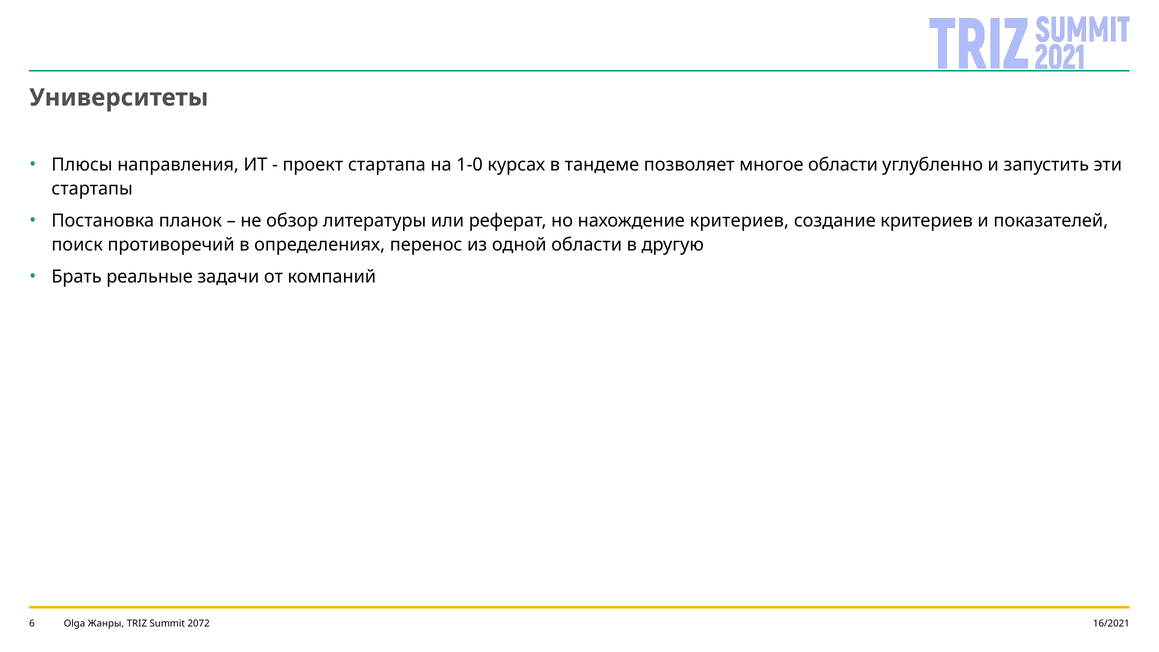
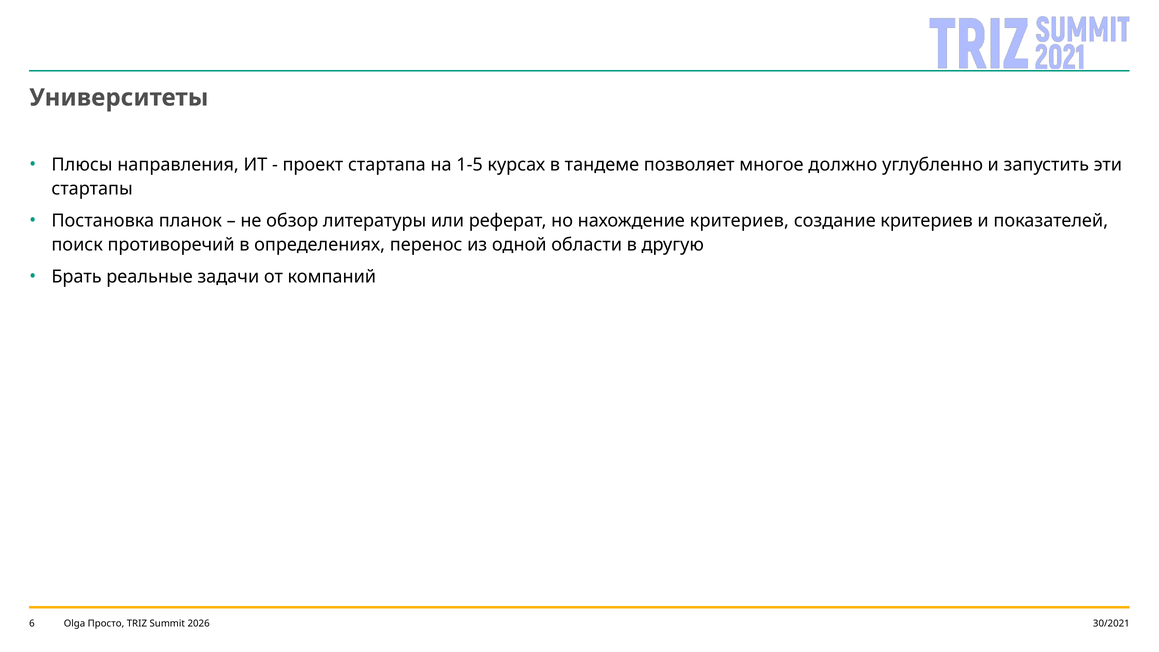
1-0: 1-0 -> 1-5 (470, 165)
многое области: области -> должно (843, 165)
Жанры: Жанры -> Просто (106, 624)
2072: 2072 -> 2026 (199, 624)
16/2021: 16/2021 -> 30/2021 (1111, 624)
